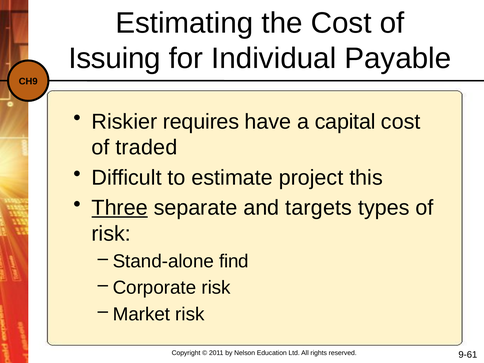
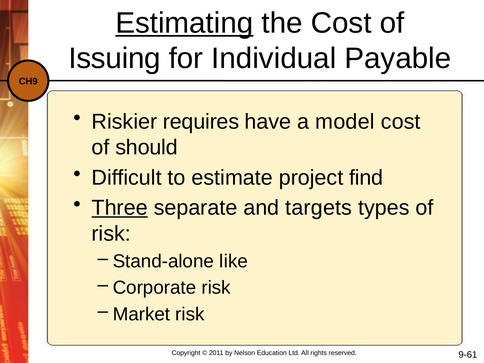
Estimating underline: none -> present (184, 23)
capital: capital -> model (345, 122)
traded: traded -> should (147, 148)
this: this -> find (366, 178)
find: find -> like (234, 261)
